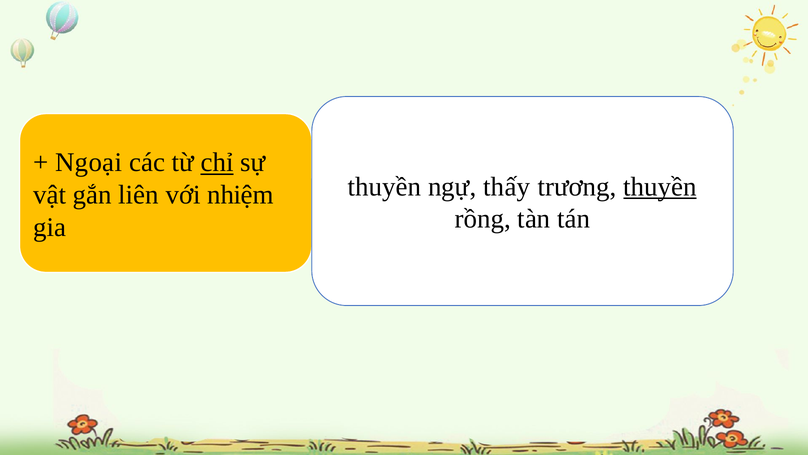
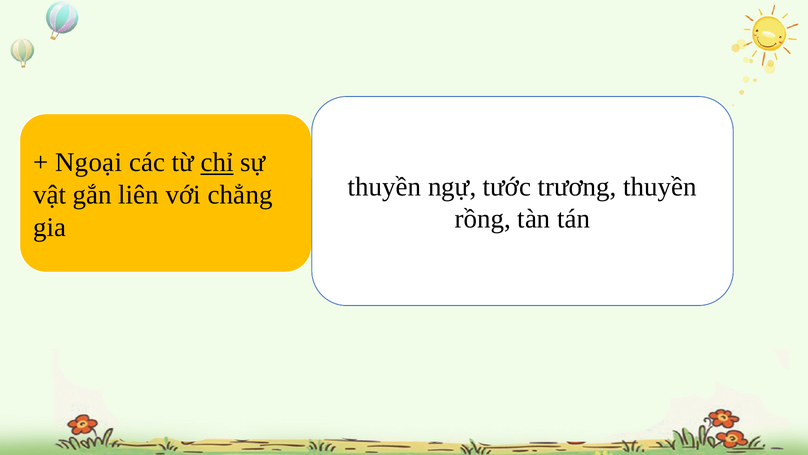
thấy: thấy -> tước (507, 187)
thuyền underline: present -> none (660, 187)
nhiệm: nhiệm -> chẳng (240, 195)
